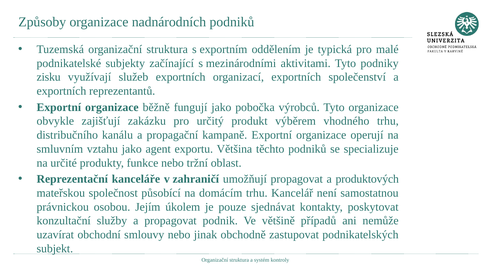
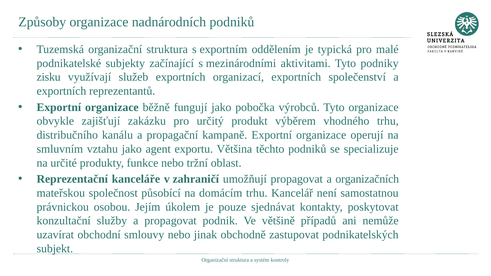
produktových: produktových -> organizačních (367, 179)
